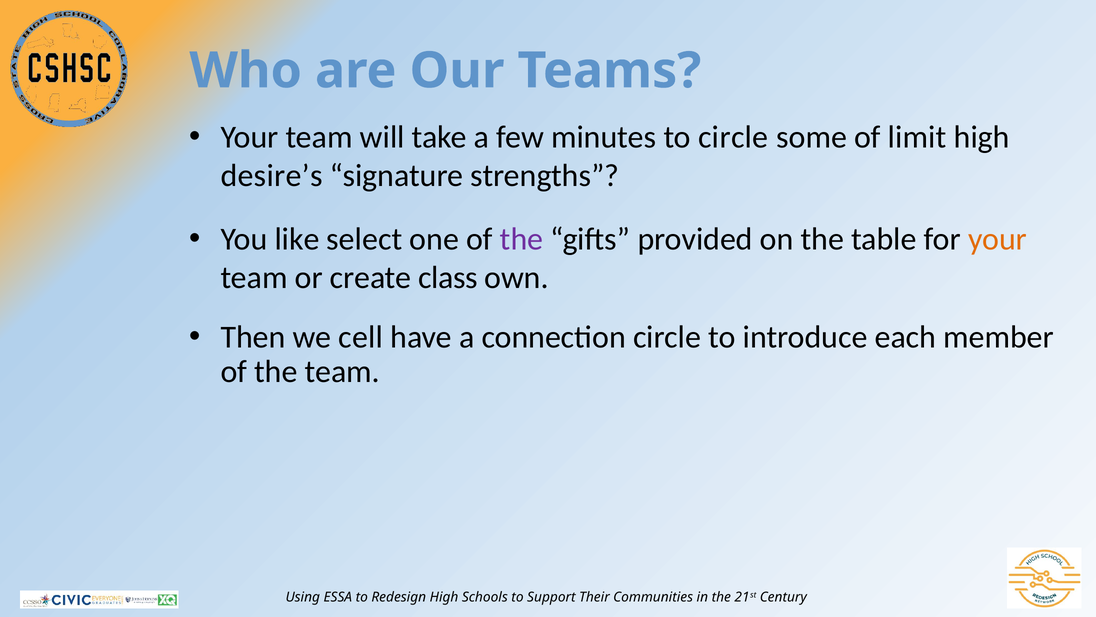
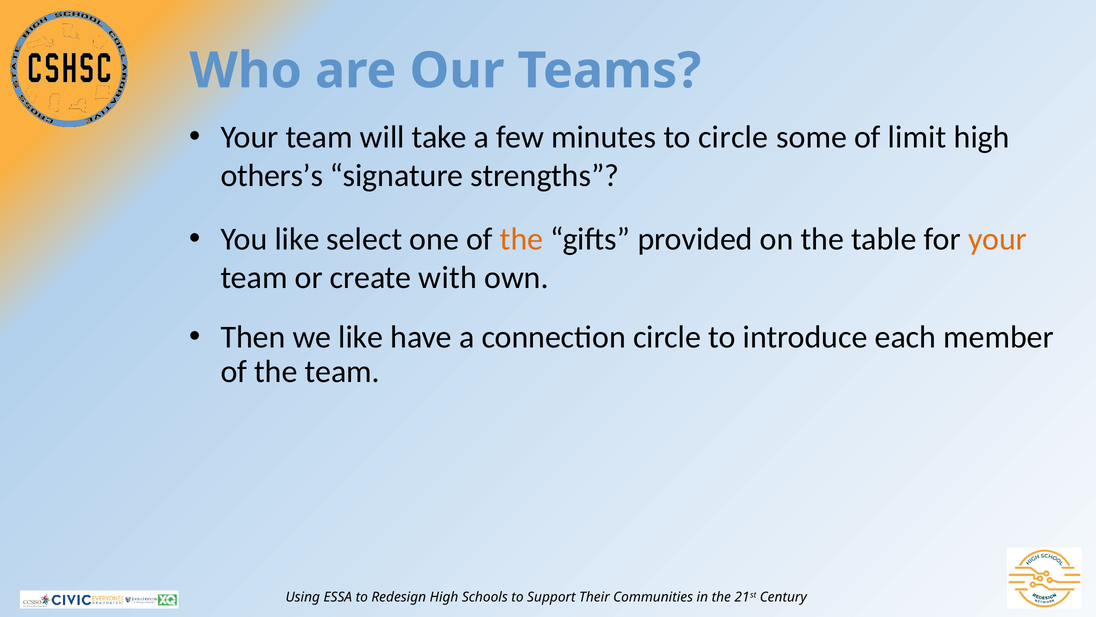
desire’s: desire’s -> others’s (272, 176)
the colour: purple -> orange (522, 239)
class: class -> with (448, 278)
we cell: cell -> like (361, 337)
